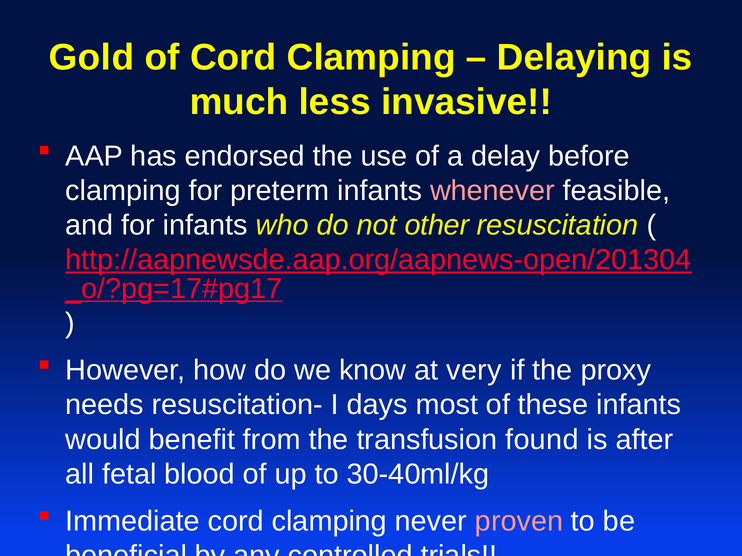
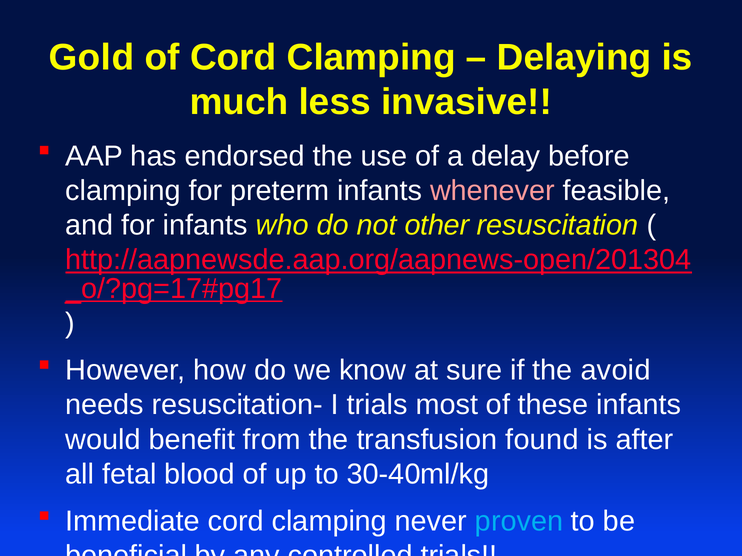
very: very -> sure (474, 371)
proxy: proxy -> avoid (616, 371)
I days: days -> trials (377, 405)
proven colour: pink -> light blue (519, 522)
